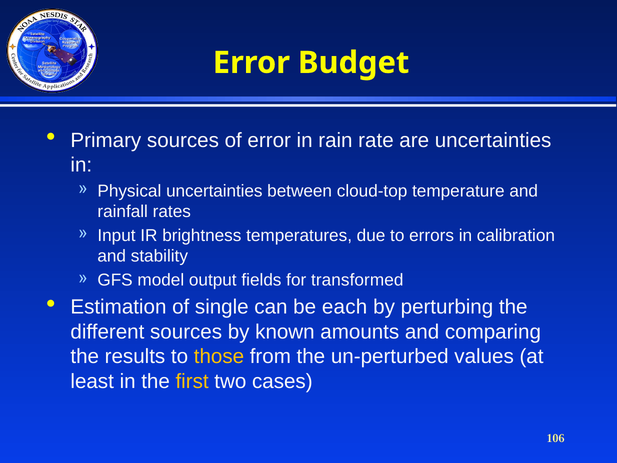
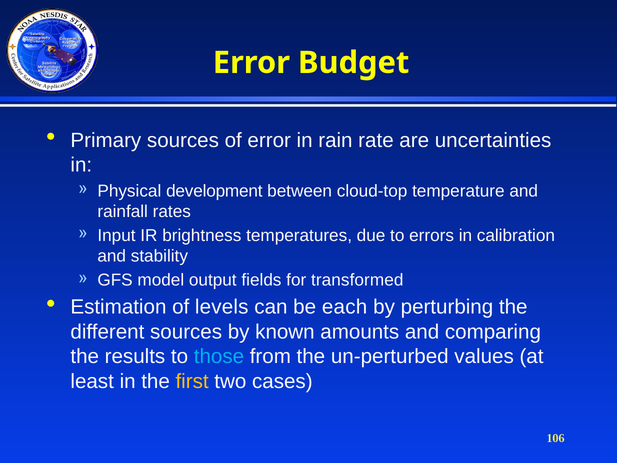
Physical uncertainties: uncertainties -> development (214, 191)
single: single -> levels (222, 307)
those colour: yellow -> light blue (219, 356)
